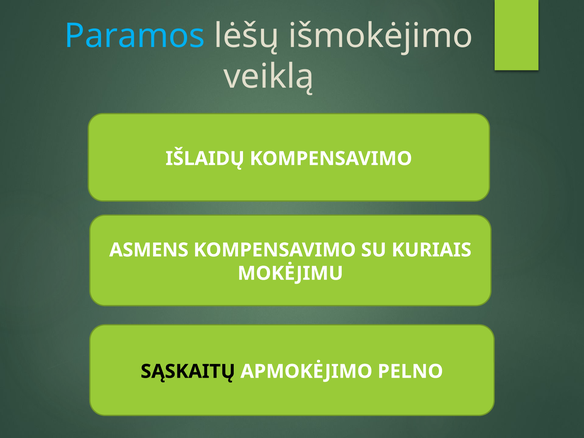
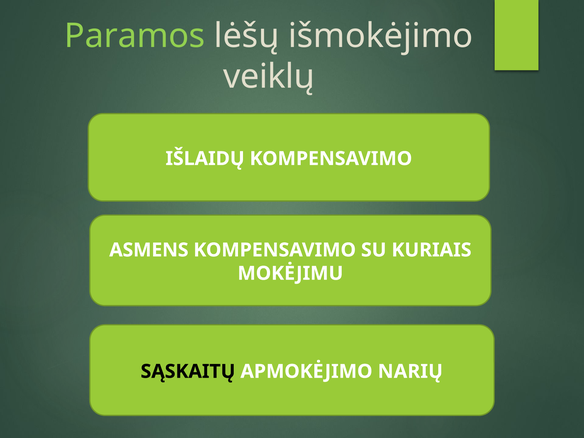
Paramos colour: light blue -> light green (135, 36)
veiklą: veiklą -> veiklų (269, 77)
PELNO: PELNO -> NARIŲ (410, 371)
